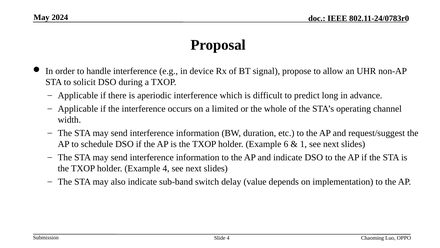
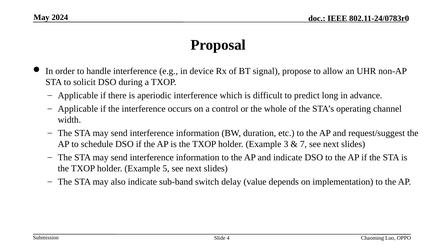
limited: limited -> control (225, 109)
6: 6 -> 3 (286, 144)
1: 1 -> 7 (303, 144)
Example 4: 4 -> 5 (166, 168)
